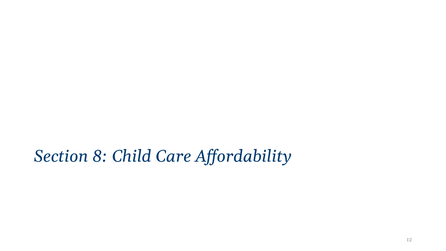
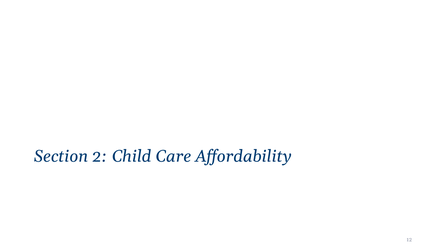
8: 8 -> 2 (100, 156)
